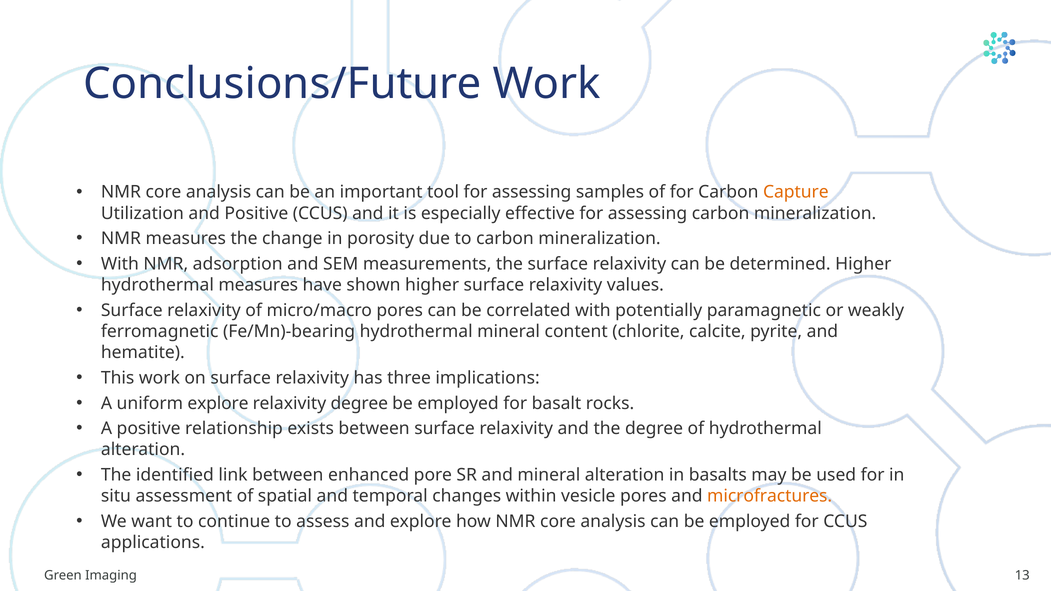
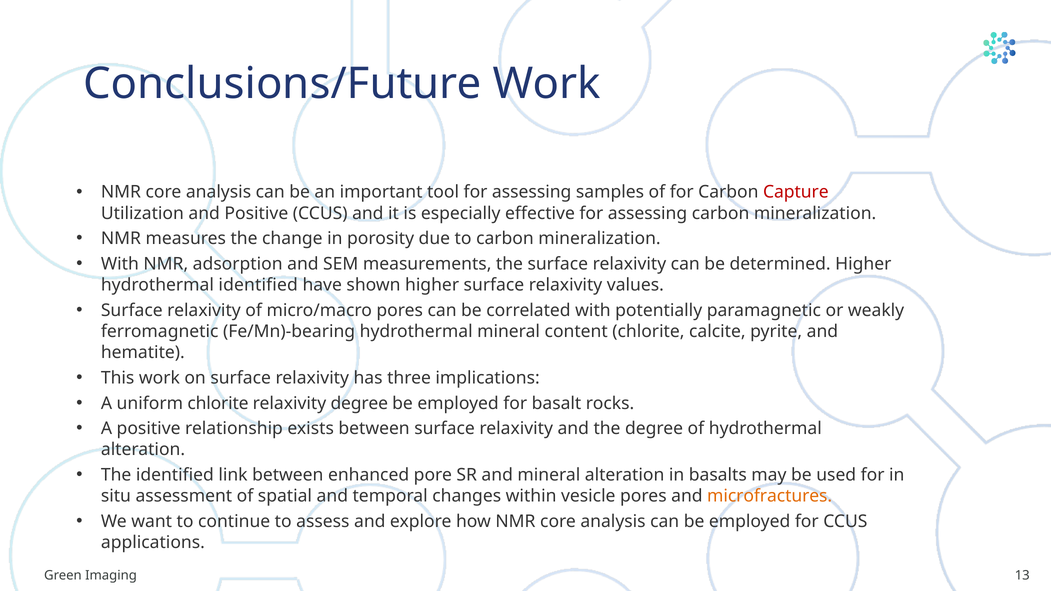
Capture colour: orange -> red (796, 192)
hydrothermal measures: measures -> identified (258, 285)
uniform explore: explore -> chlorite (218, 403)
